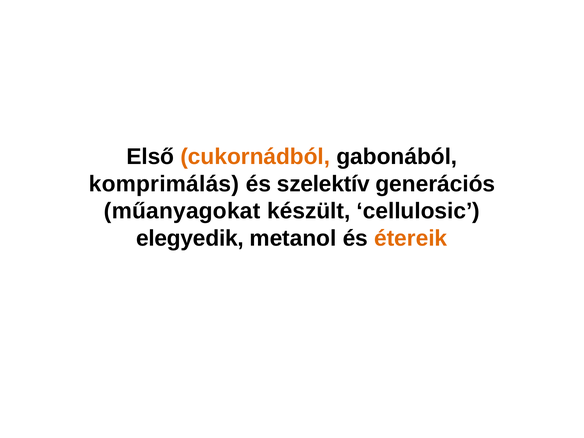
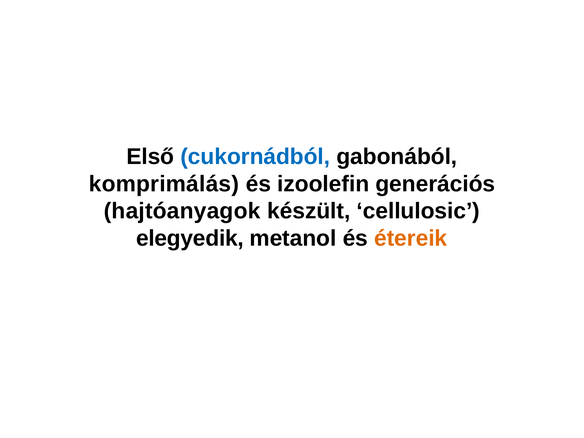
cukornádból colour: orange -> blue (255, 157)
szelektív: szelektív -> izoolefin (323, 184)
műanyagokat: műanyagokat -> hajtóanyagok (182, 211)
